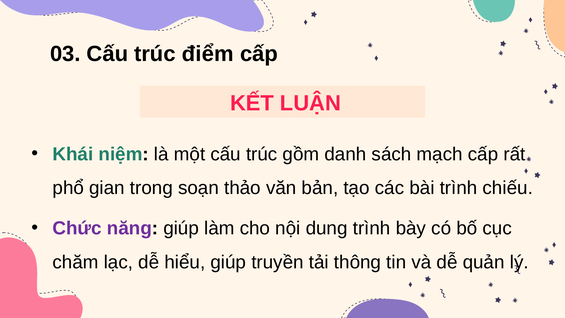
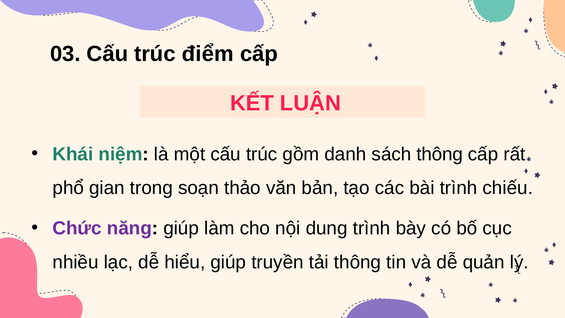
sách mạch: mạch -> thông (440, 154)
chăm: chăm -> nhiều (76, 262)
